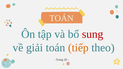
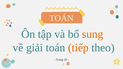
sung colour: red -> orange (93, 34)
